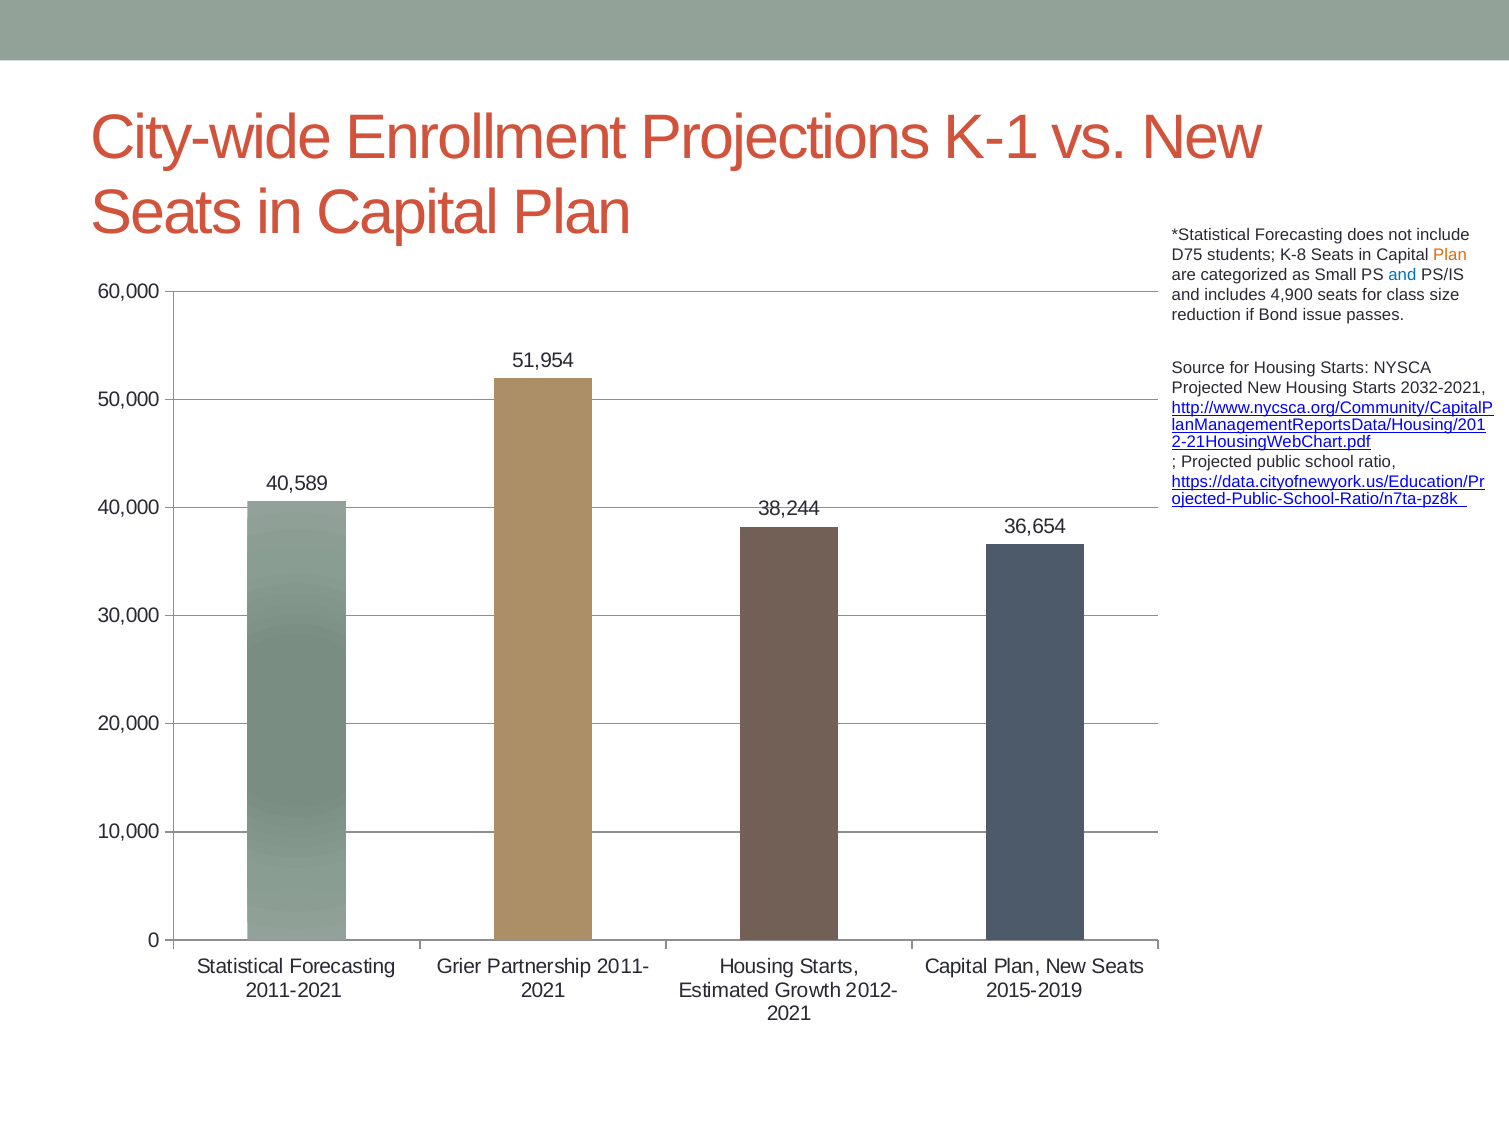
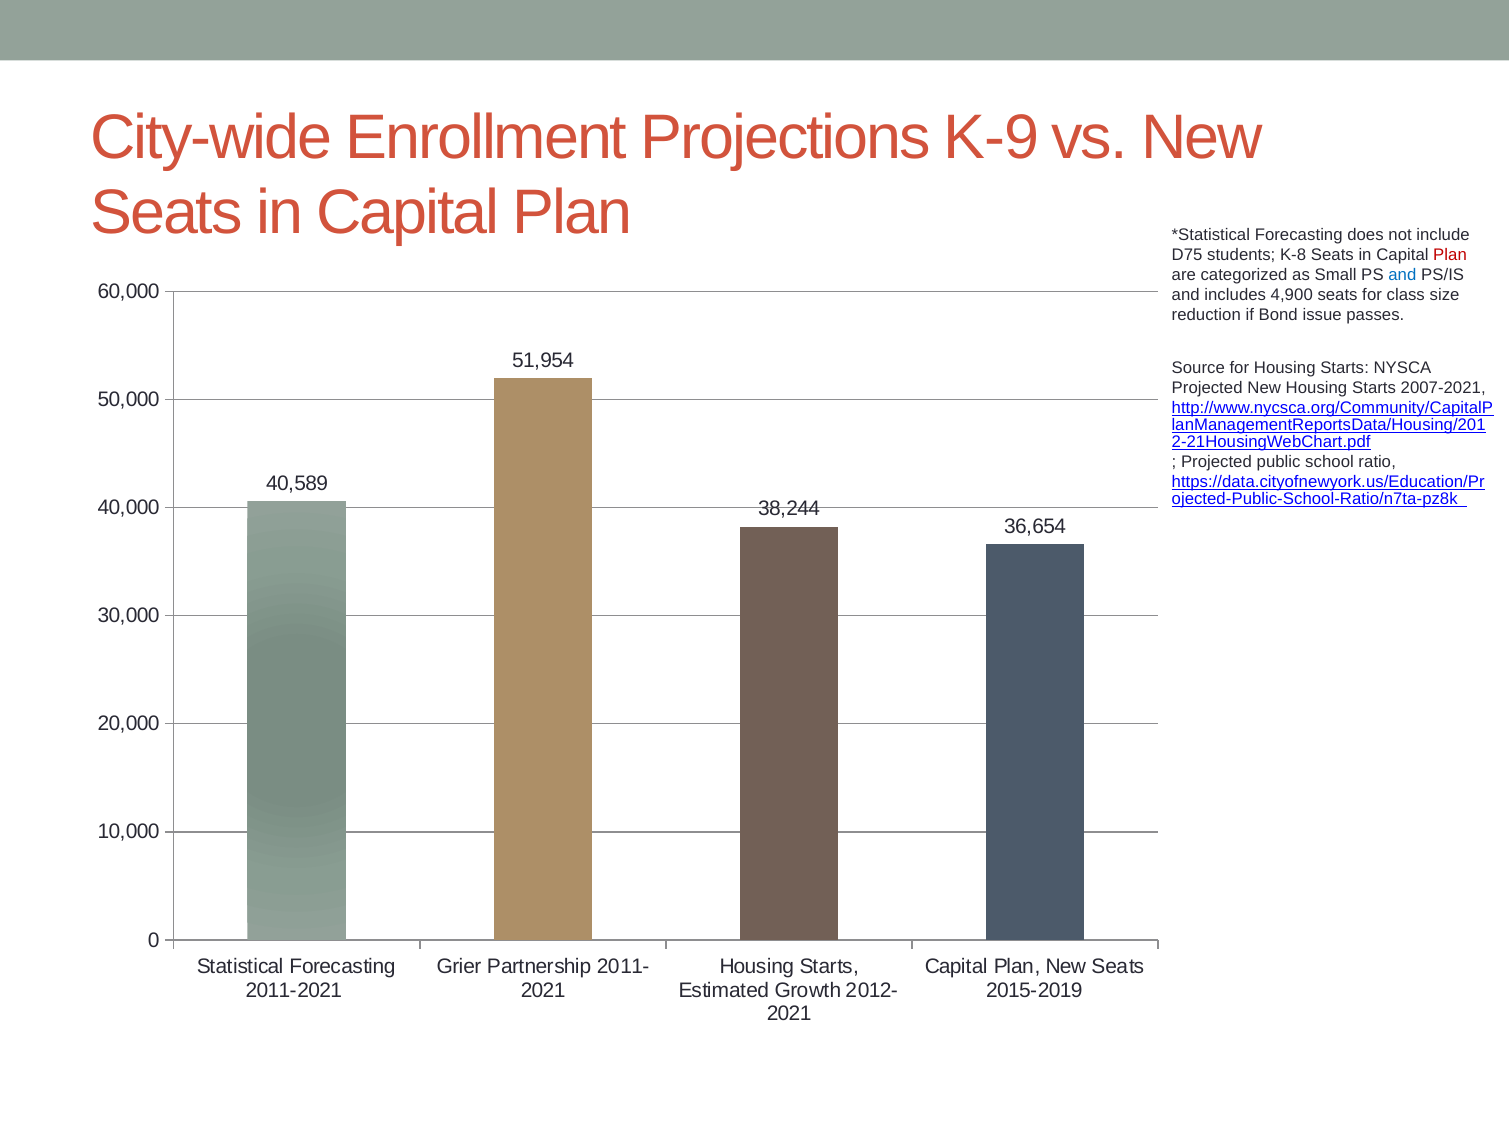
K-1: K-1 -> K-9 (992, 138)
Plan colour: orange -> red (1450, 255)
2032-2021: 2032-2021 -> 2007-2021 (1443, 388)
